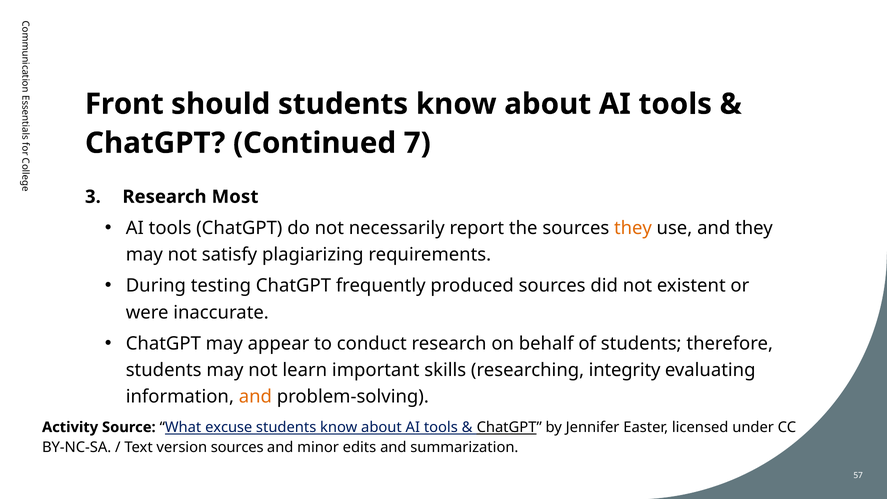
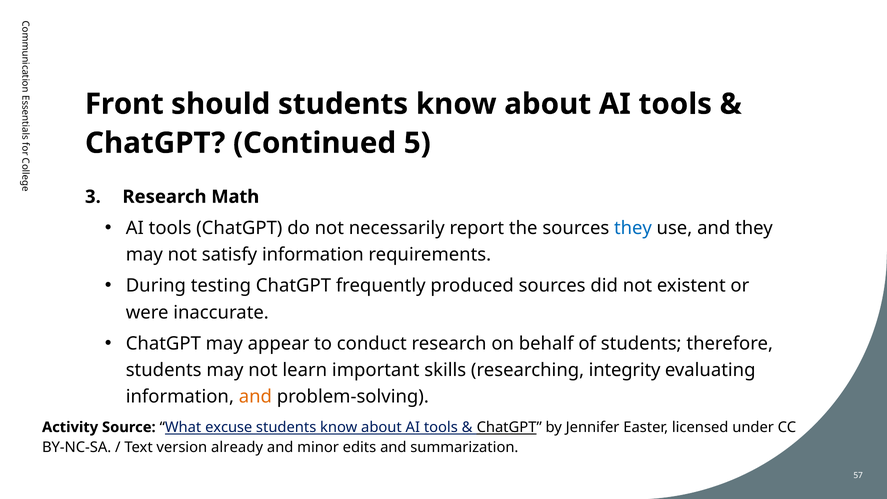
7: 7 -> 5 (417, 143)
Most: Most -> Math (235, 197)
they colour: orange -> blue (633, 228)
satisfy plagiarizing: plagiarizing -> information (313, 255)
version sources: sources -> already (237, 447)
